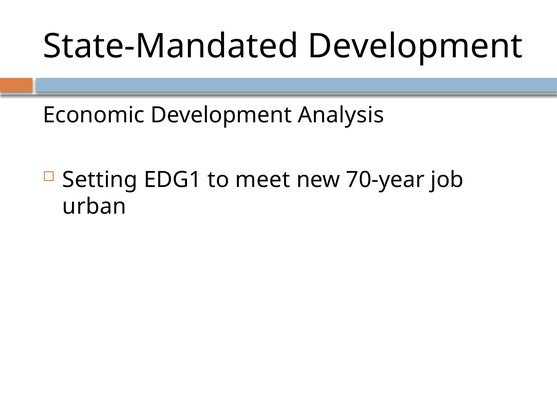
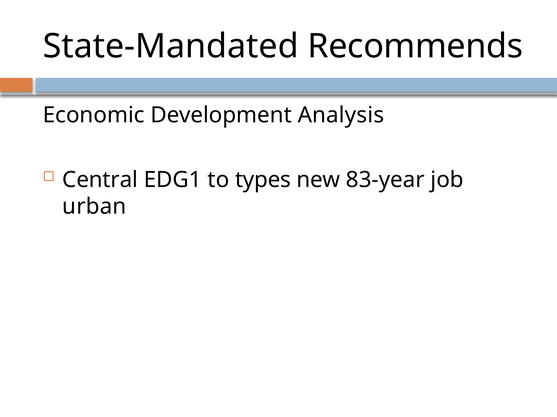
State-Mandated Development: Development -> Recommends (415, 46)
Setting: Setting -> Central (100, 180)
meet: meet -> types (263, 180)
70-year: 70-year -> 83-year (385, 180)
